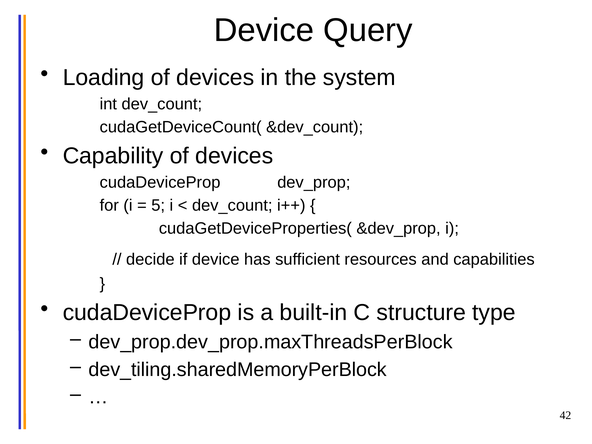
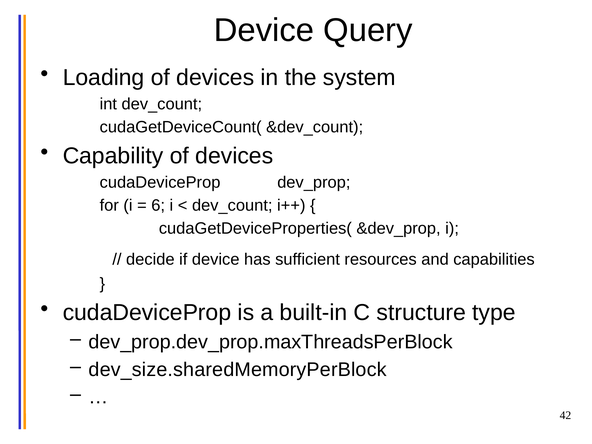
5: 5 -> 6 (158, 205)
dev_tiling.sharedMemoryPerBlock: dev_tiling.sharedMemoryPerBlock -> dev_size.sharedMemoryPerBlock (238, 370)
